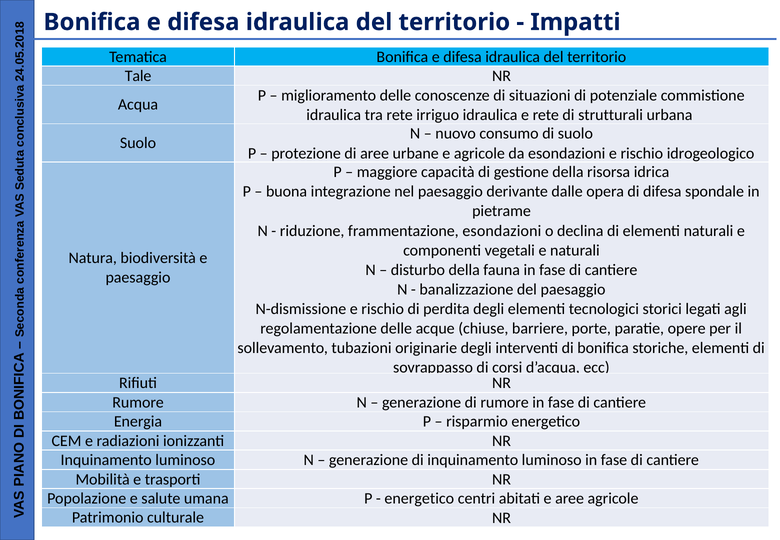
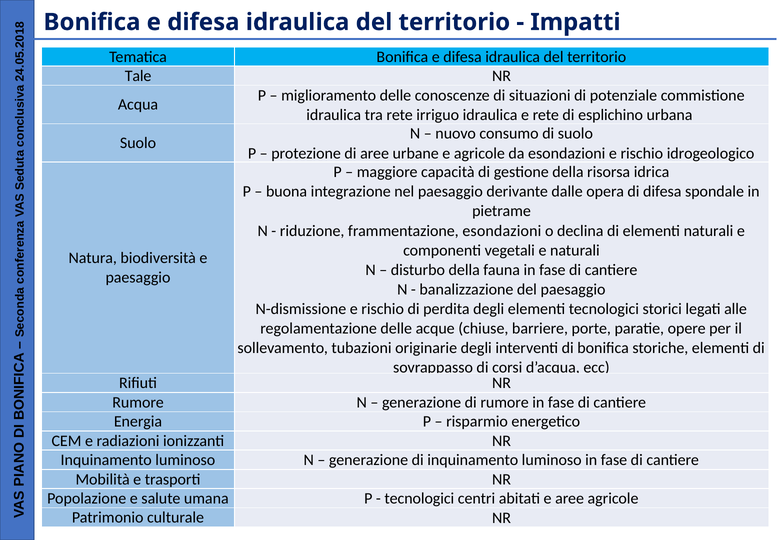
strutturali: strutturali -> esplichino (611, 115)
agli: agli -> alle (735, 309)
energetico: energetico -> tecnologici (419, 499)
